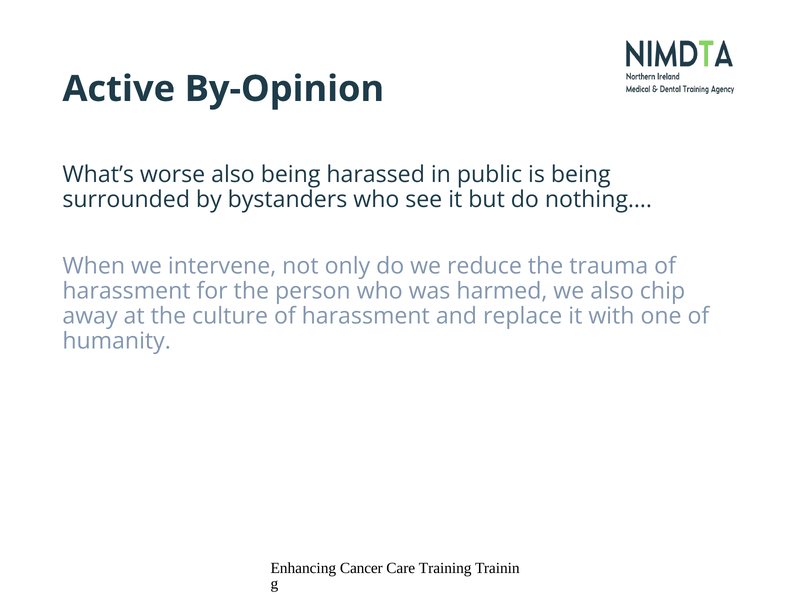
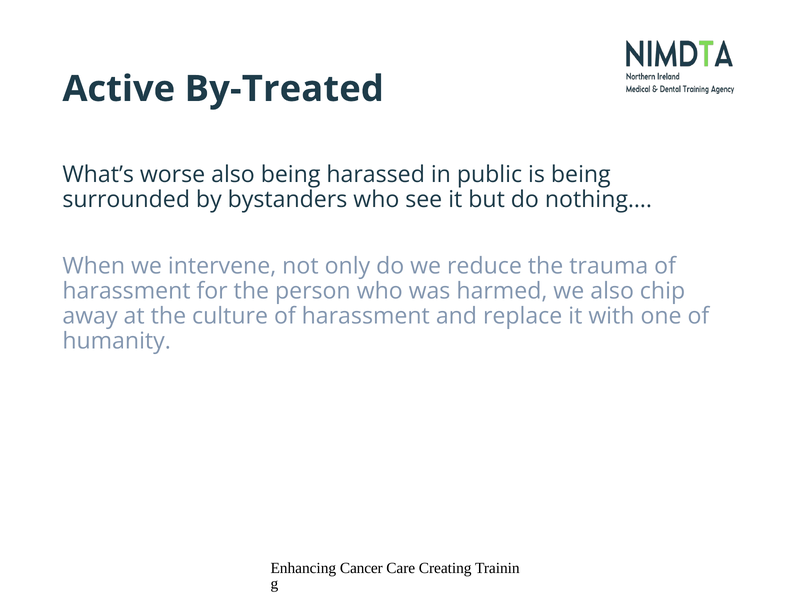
By-Opinion: By-Opinion -> By-Treated (284, 89)
Training: Training -> Creating (445, 568)
